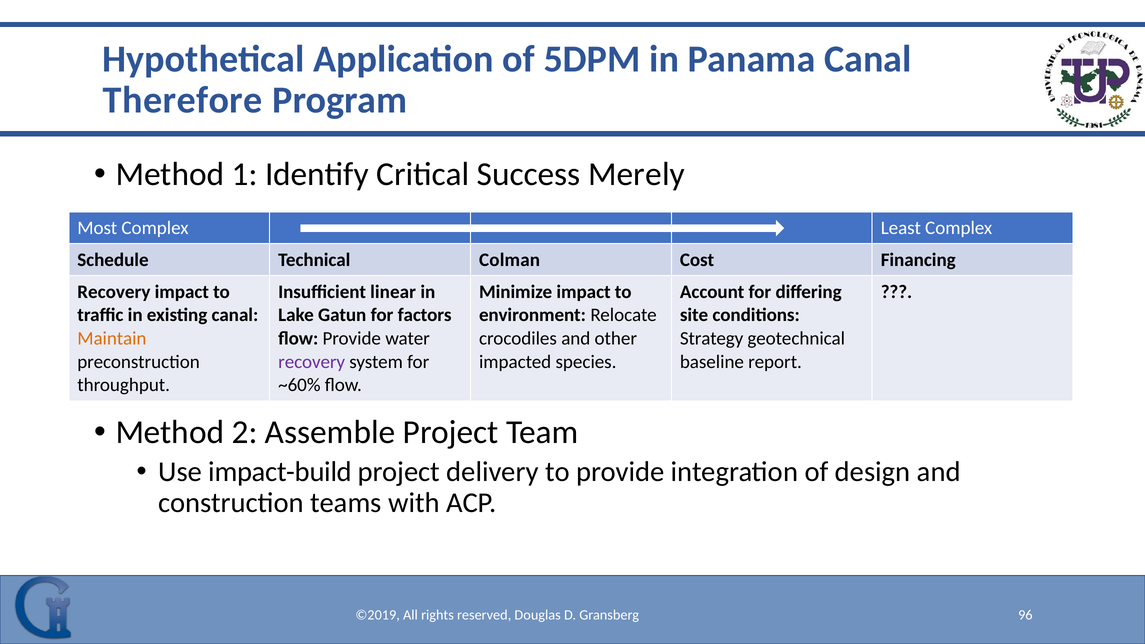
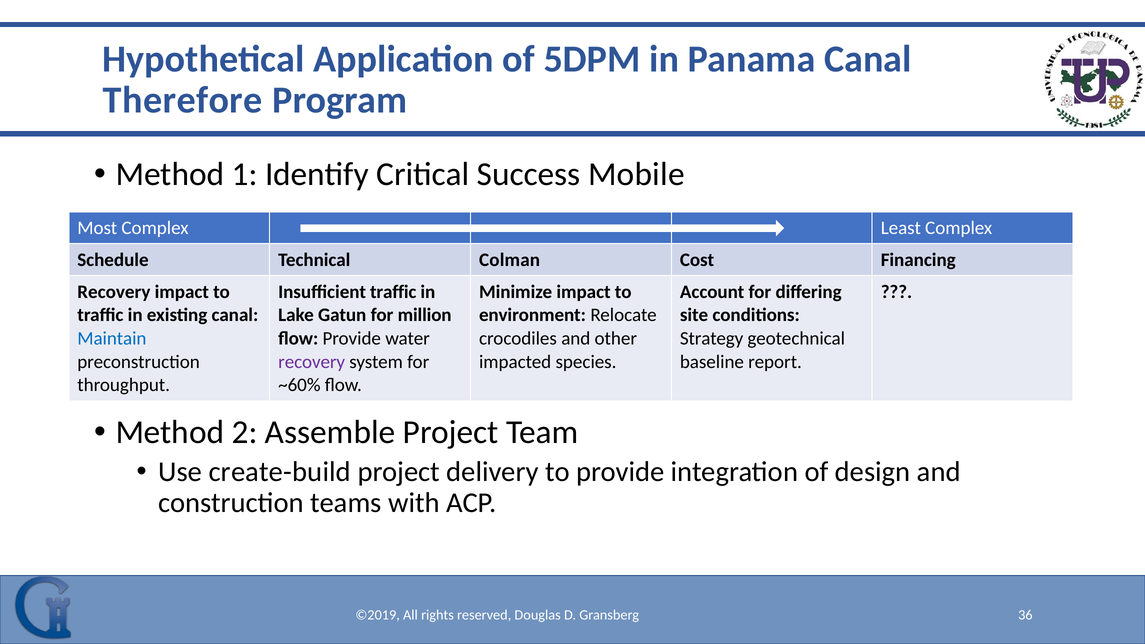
Merely: Merely -> Mobile (636, 174)
Insufficient linear: linear -> traffic (393, 292)
factors: factors -> million (425, 315)
Maintain colour: orange -> blue (112, 339)
impact-build: impact-build -> create-build (280, 472)
96: 96 -> 36 (1025, 615)
